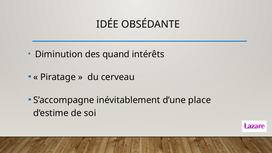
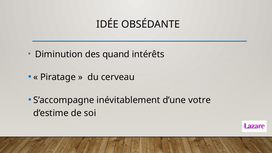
place: place -> votre (200, 100)
